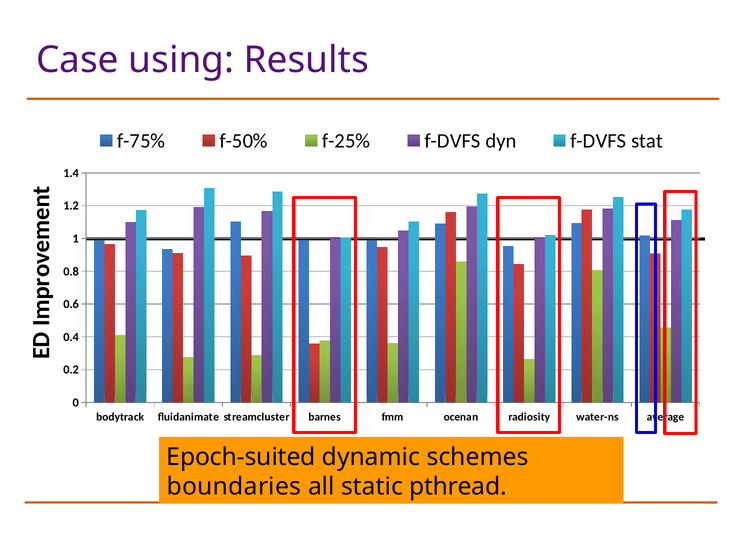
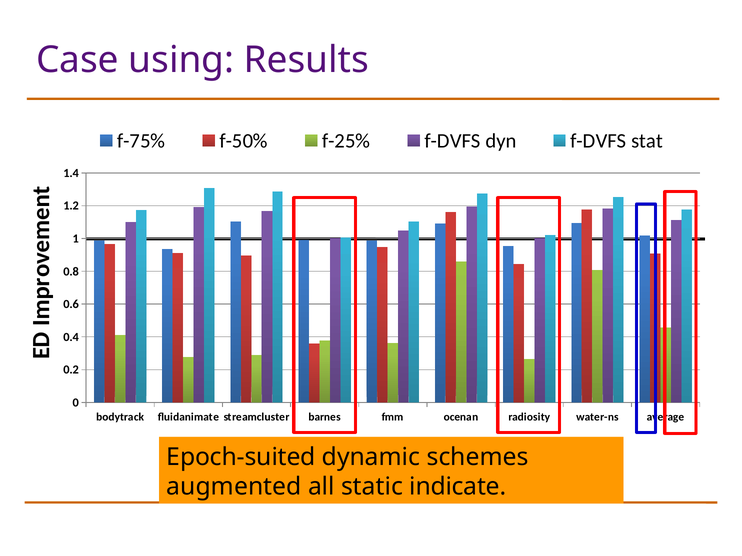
boundaries: boundaries -> augmented (234, 487)
pthread: pthread -> indicate (458, 487)
